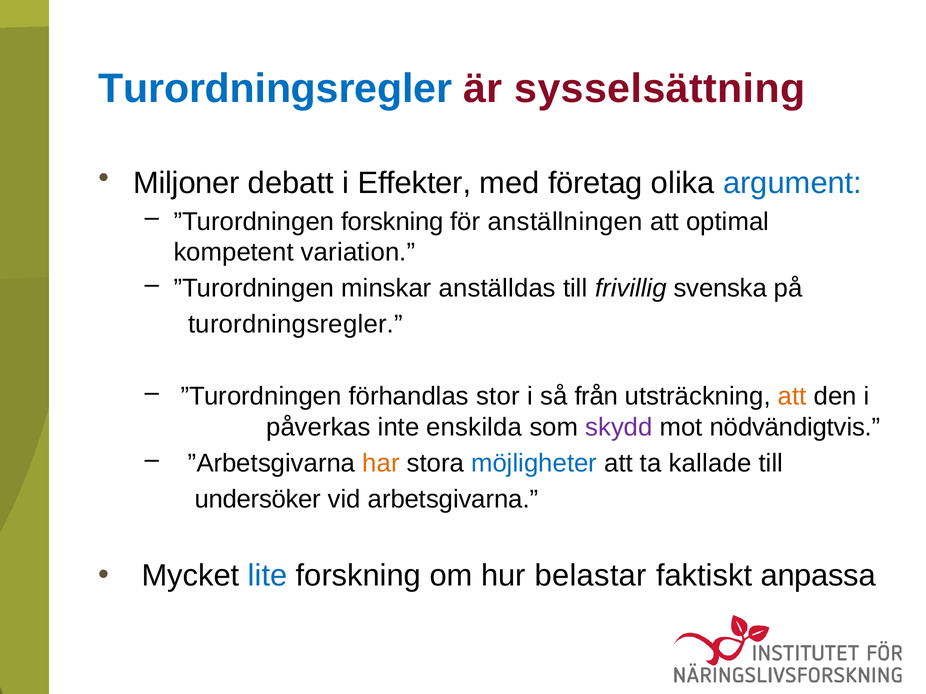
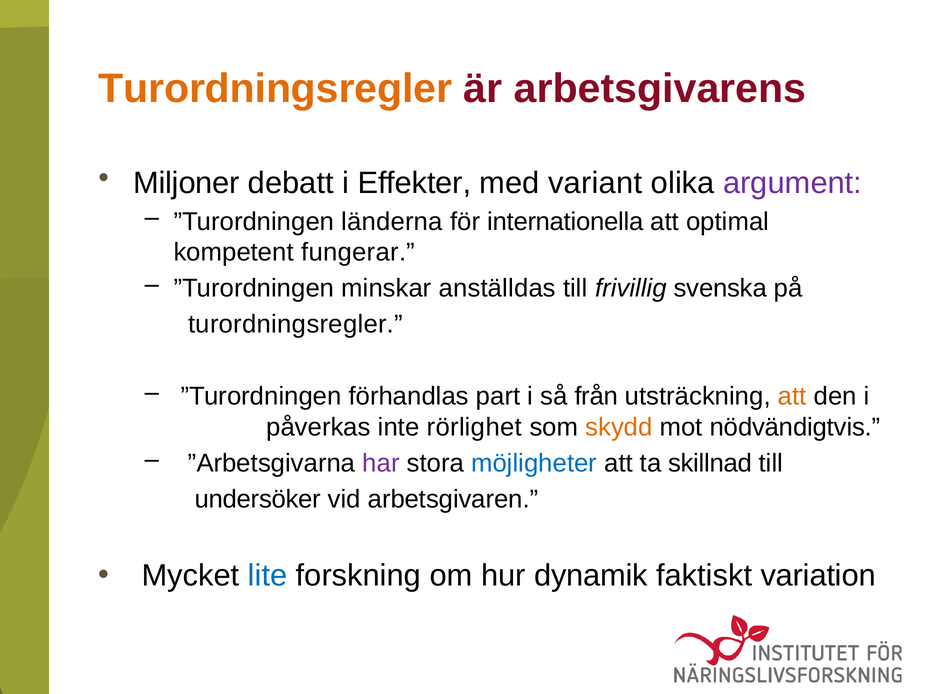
Turordningsregler colour: blue -> orange (275, 89)
sysselsättning: sysselsättning -> arbetsgivarens (660, 89)
företag: företag -> variant (595, 183)
argument colour: blue -> purple (792, 183)
”Turordningen forskning: forskning -> länderna (392, 222)
anställningen: anställningen -> internationella (565, 222)
variation: variation -> fungerar (358, 253)
stor: stor -> part (498, 397)
enskilda: enskilda -> rörlighet (474, 428)
skydd colour: purple -> orange (619, 428)
har colour: orange -> purple (381, 464)
kallade: kallade -> skillnad (710, 464)
arbetsgivarna: arbetsgivarna -> arbetsgivaren (453, 500)
belastar: belastar -> dynamik (591, 576)
anpassa: anpassa -> variation (818, 576)
